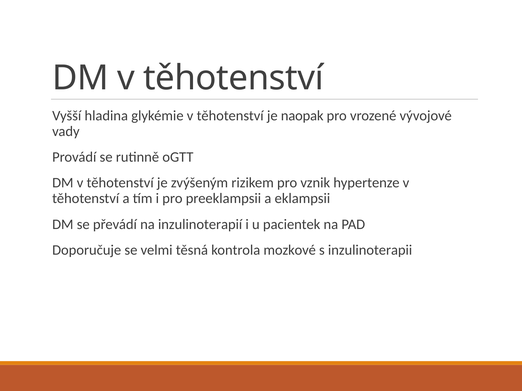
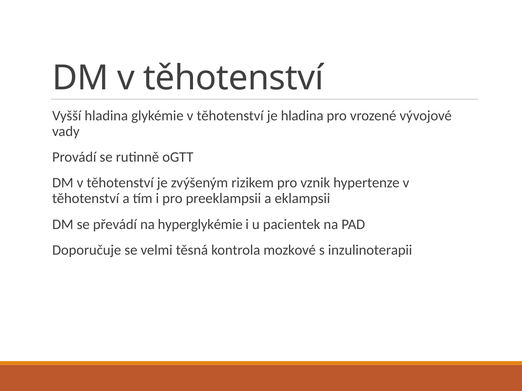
je naopak: naopak -> hladina (302, 116)
inzulinoterapií: inzulinoterapií -> hyperglykémie (200, 225)
